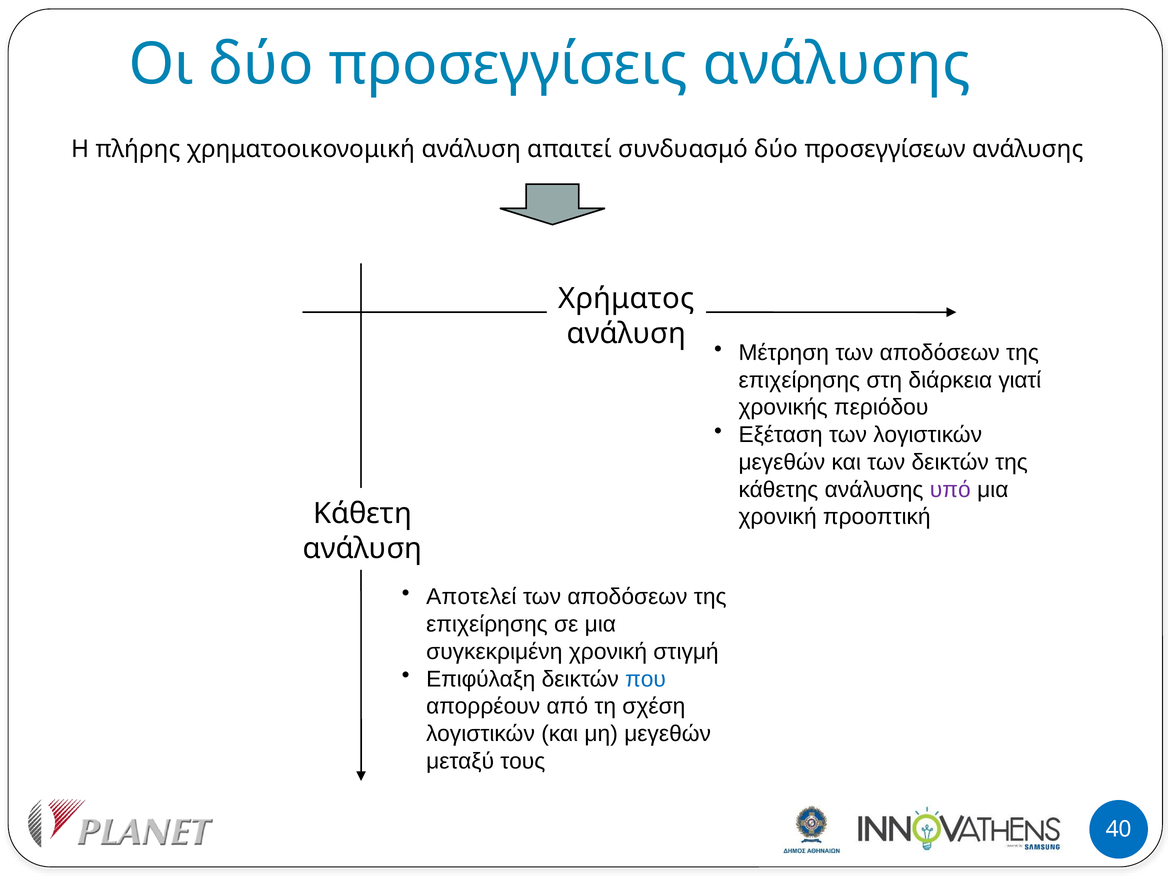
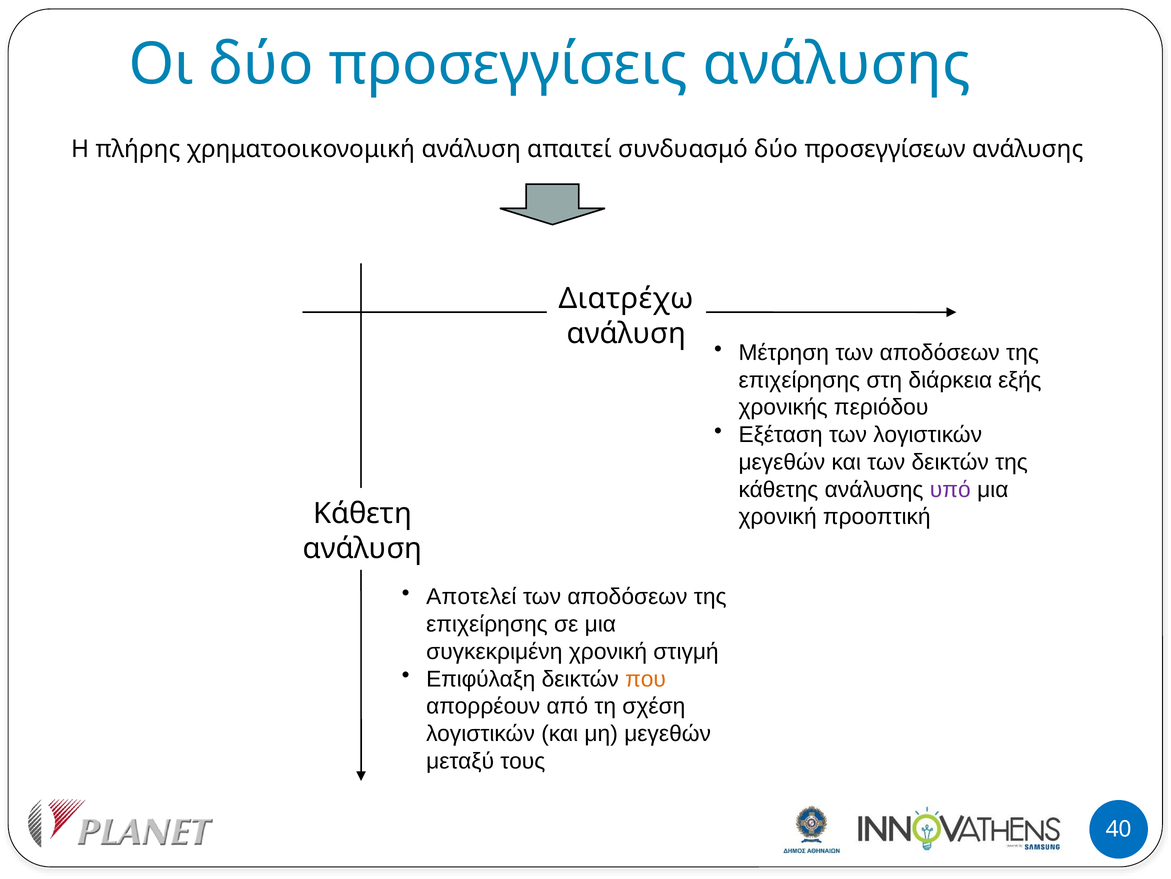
Χρήματος: Χρήματος -> Διατρέχω (626, 298)
γιατί: γιατί -> εξής (1020, 380)
που colour: blue -> orange (645, 678)
